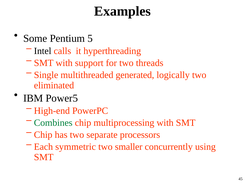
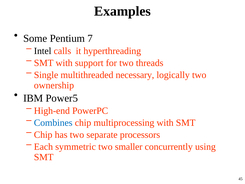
5: 5 -> 7 (90, 38)
generated: generated -> necessary (135, 75)
eliminated: eliminated -> ownership (54, 85)
Combines colour: green -> blue (53, 123)
